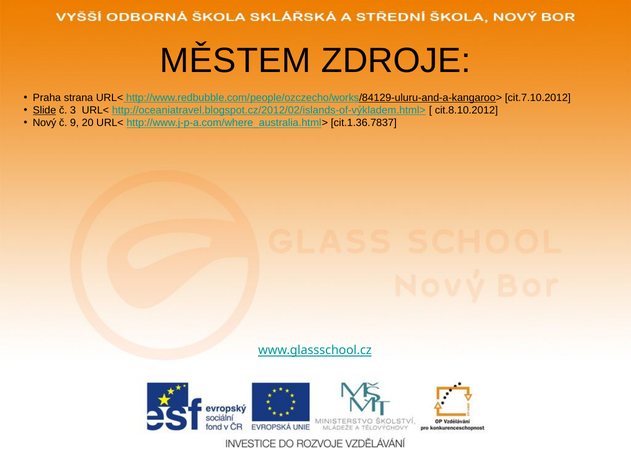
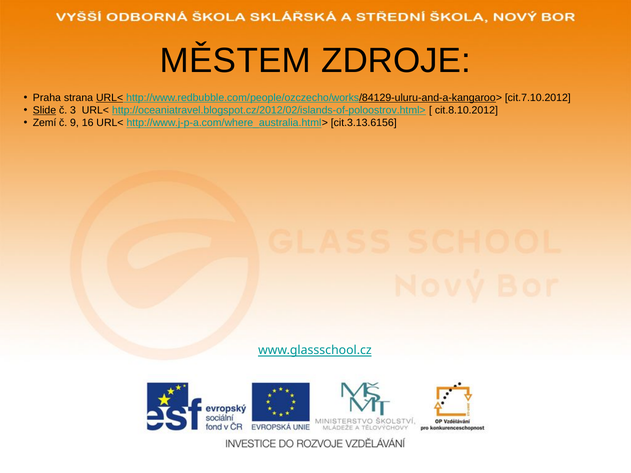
URL< underline: none -> present (110, 98)
http://oceaniatravel.blogspot.cz/2012/02/islands-of-výkladem.html>: http://oceaniatravel.blogspot.cz/2012/02/islands-of-výkladem.html> -> http://oceaniatravel.blogspot.cz/2012/02/islands-of-poloostrov.html> (269, 110)
Nový: Nový -> Zemí (45, 123)
20: 20 -> 16 (88, 123)
cit.1.36.7837: cit.1.36.7837 -> cit.3.13.6156 (364, 123)
